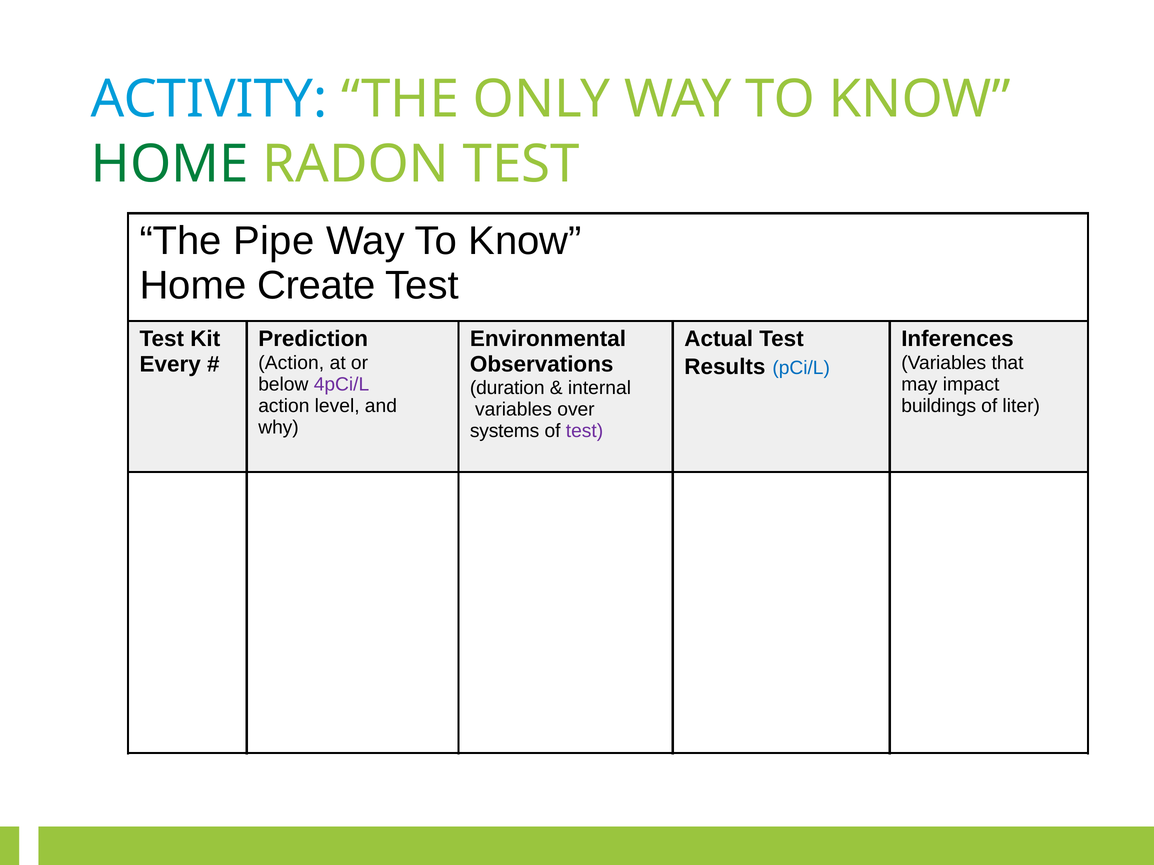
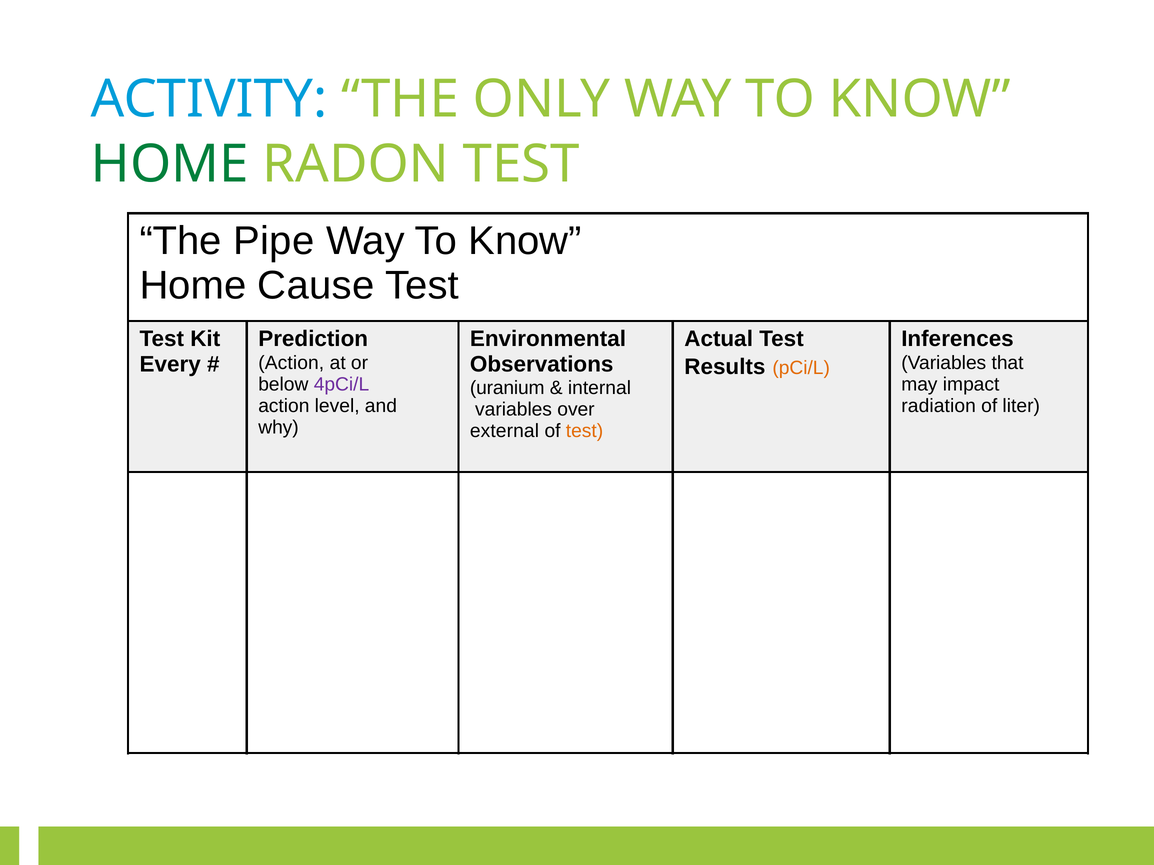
Create: Create -> Cause (316, 286)
pCi/L colour: blue -> orange (801, 368)
duration: duration -> uranium (507, 388)
buildings: buildings -> radiation (939, 406)
systems: systems -> external (504, 431)
test colour: purple -> orange (585, 431)
